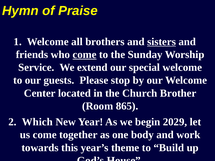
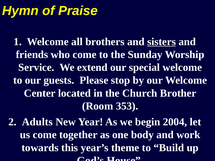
come underline: present -> none (85, 55)
865: 865 -> 353 (127, 106)
Which: Which -> Adults (37, 122)
2029: 2029 -> 2004 (175, 122)
